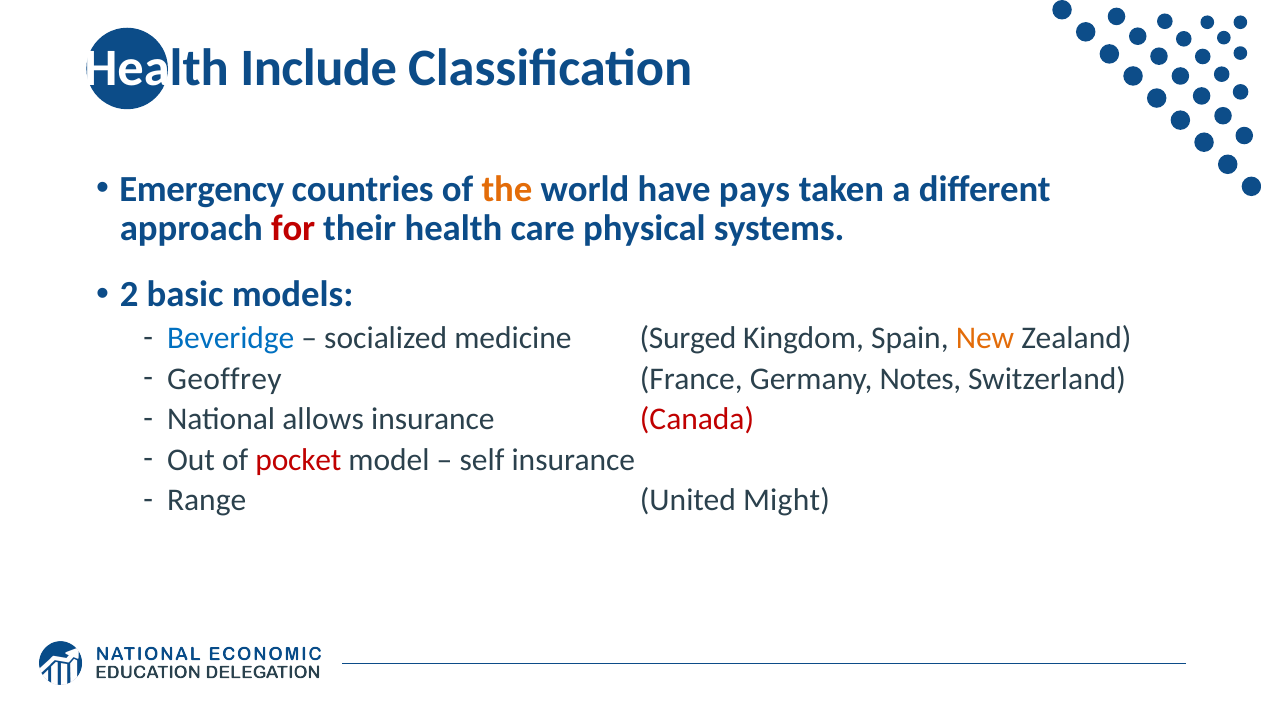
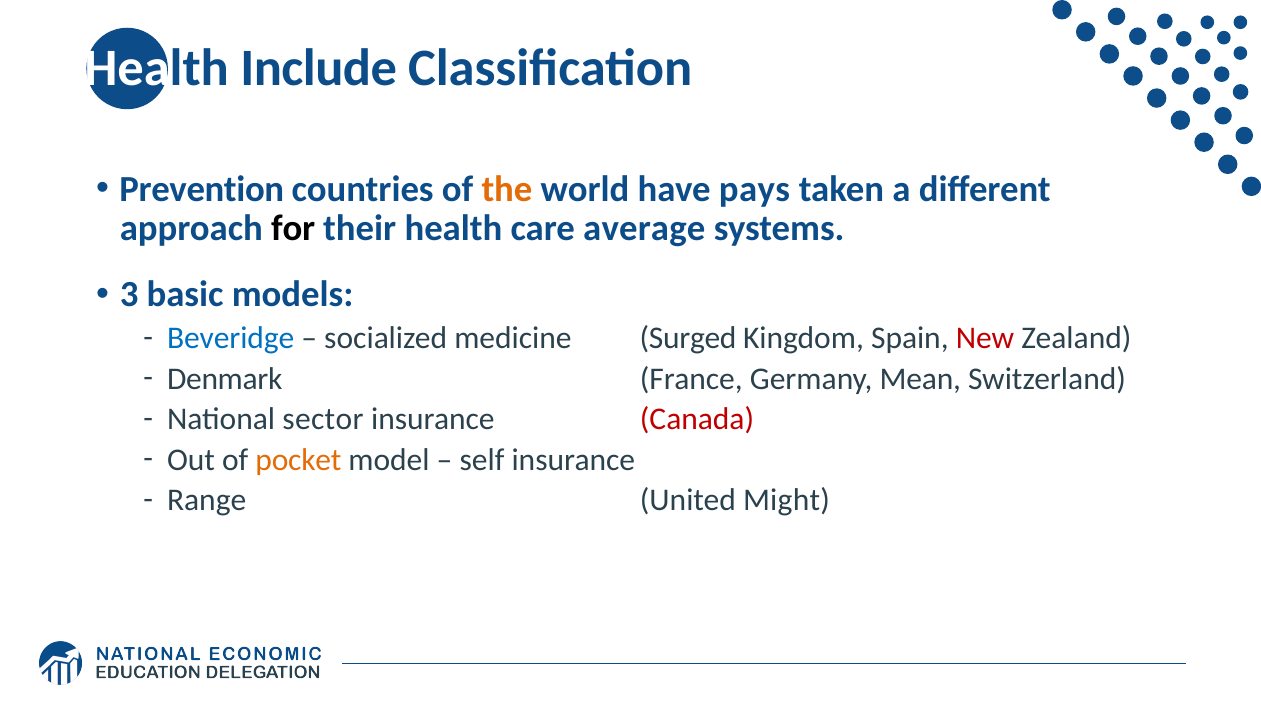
Emergency: Emergency -> Prevention (202, 189)
for colour: red -> black (293, 229)
physical: physical -> average (644, 229)
2: 2 -> 3 (129, 295)
New colour: orange -> red (985, 338)
Geoffrey: Geoffrey -> Denmark (225, 379)
Notes: Notes -> Mean (920, 379)
allows: allows -> sector (323, 420)
pocket colour: red -> orange (298, 460)
